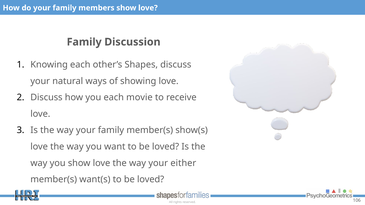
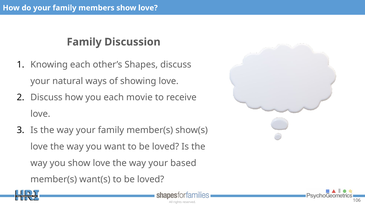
either: either -> based (183, 163)
